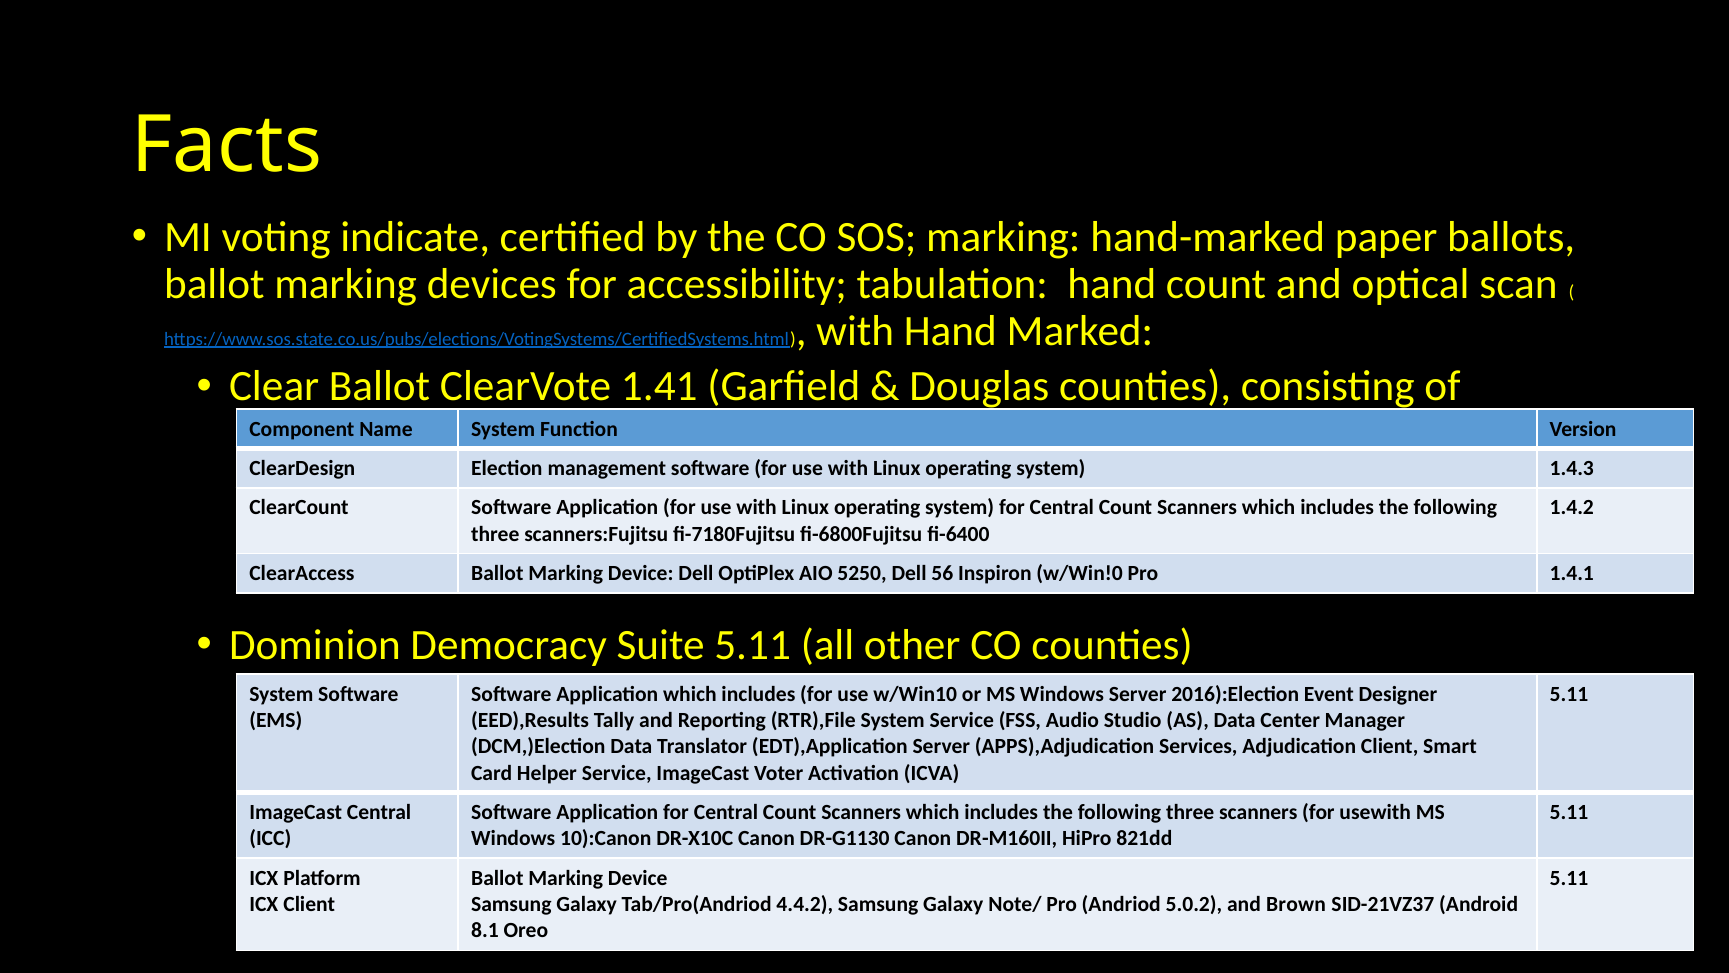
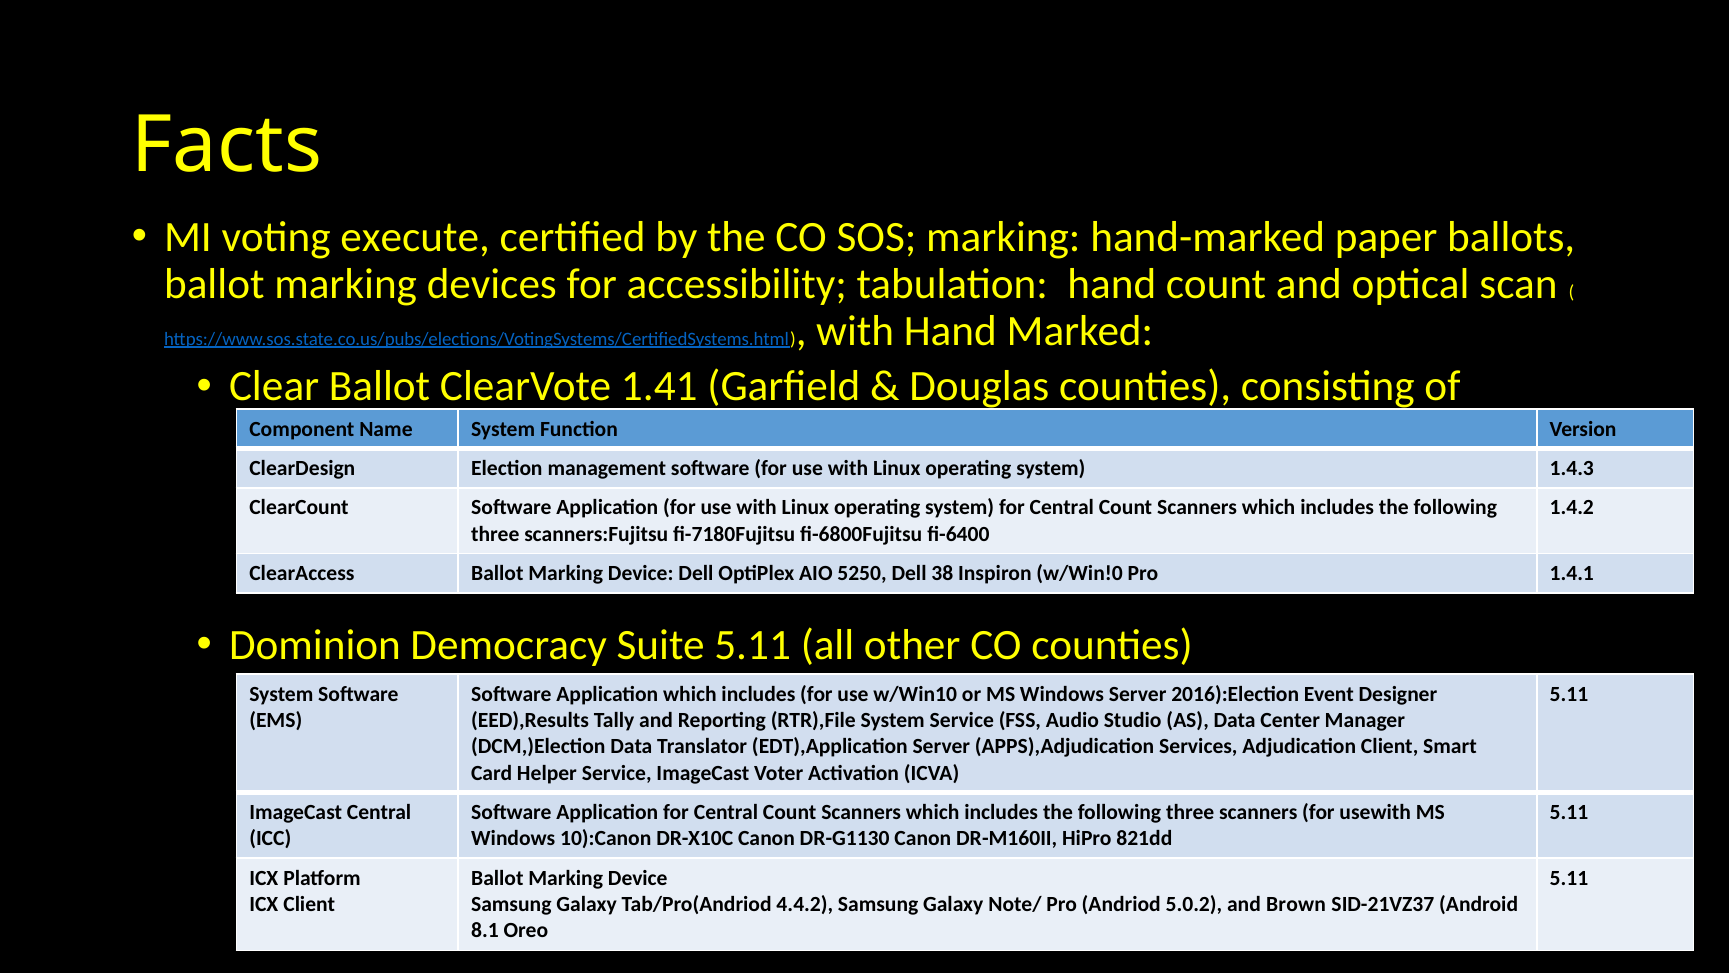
indicate: indicate -> execute (415, 237)
56: 56 -> 38 (942, 573)
